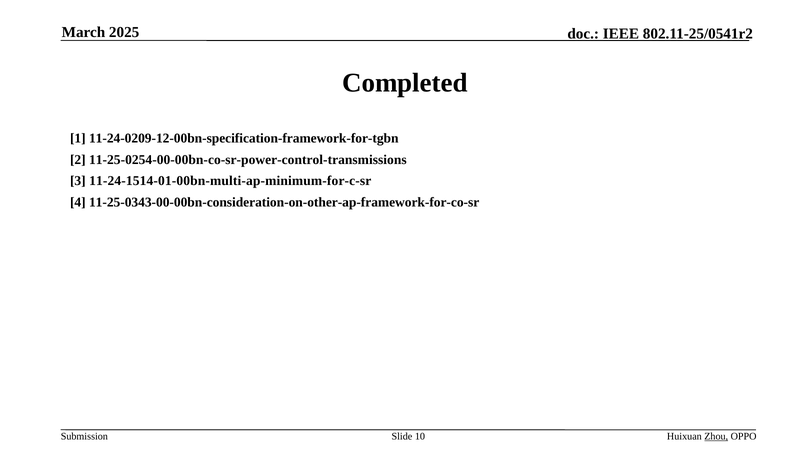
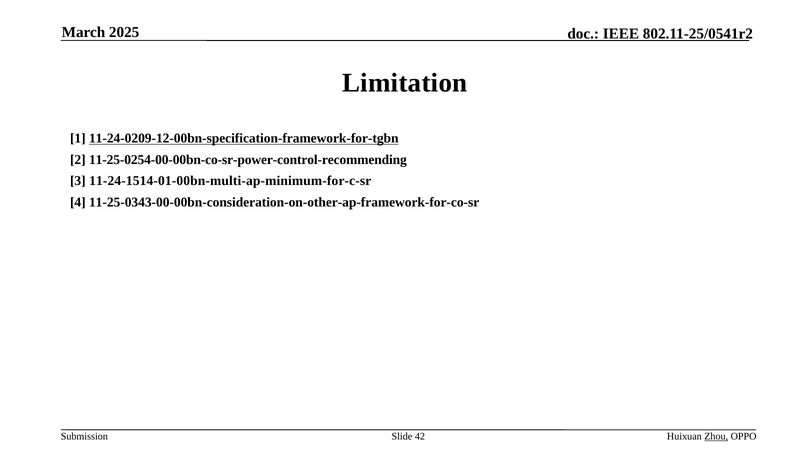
Completed: Completed -> Limitation (405, 83)
11-24-0209-12-00bn-specification-framework-for-tgbn underline: none -> present (244, 139)
11-25-0254-00-00bn-co-sr-power-control-transmissions: 11-25-0254-00-00bn-co-sr-power-control-transmissions -> 11-25-0254-00-00bn-co-sr-power-control-recommending (248, 160)
10: 10 -> 42 (420, 437)
